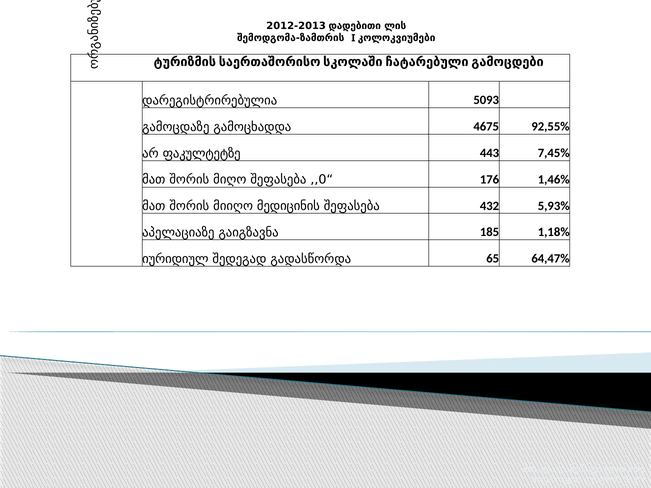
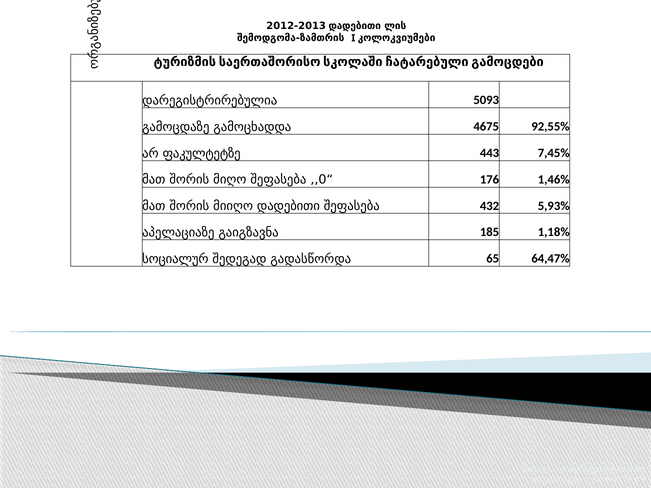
მიიღო მედიცინის: მედიცინის -> დადებითი (288, 206)
იურიდიულ: იურიდიულ -> სოციალურ (175, 259)
